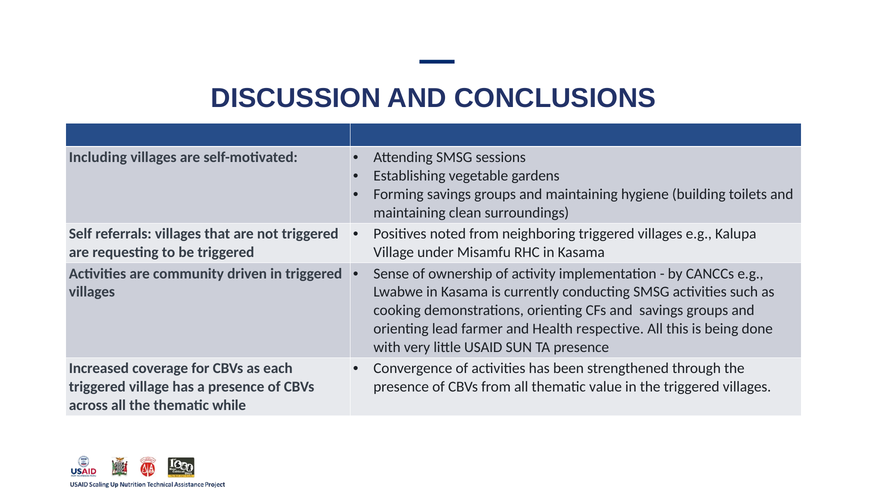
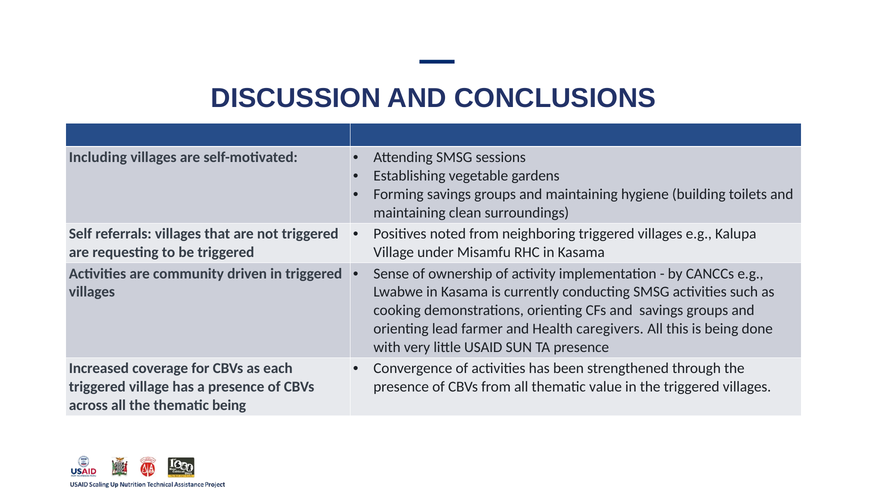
respective: respective -> caregivers (610, 329)
thematic while: while -> being (229, 405)
